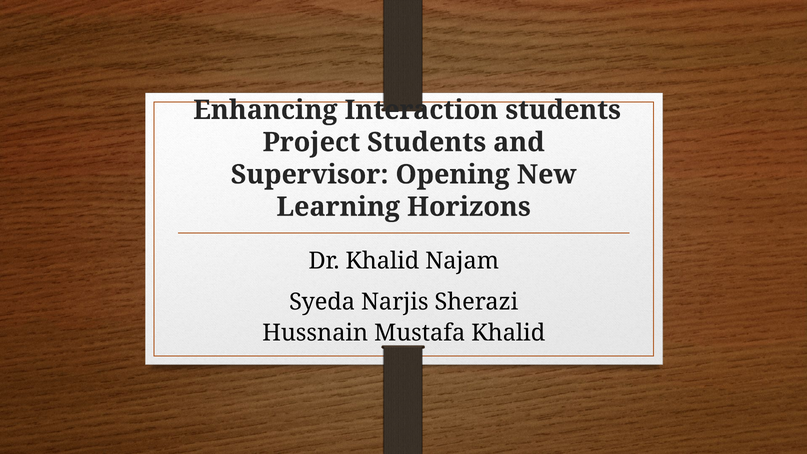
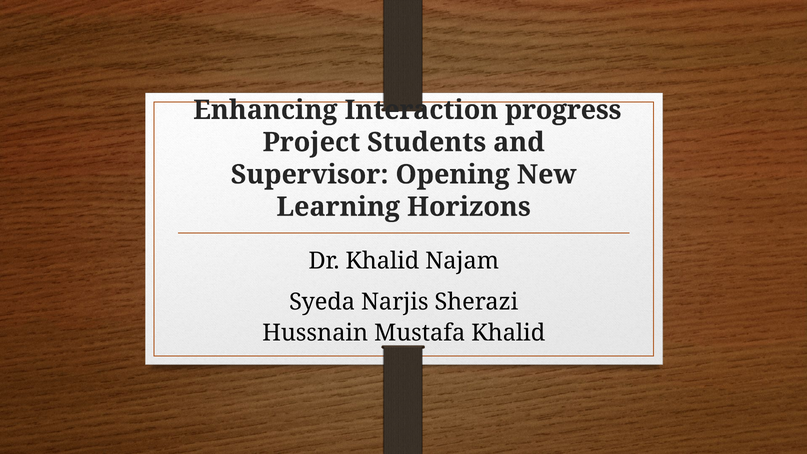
Interaction students: students -> progress (563, 110)
